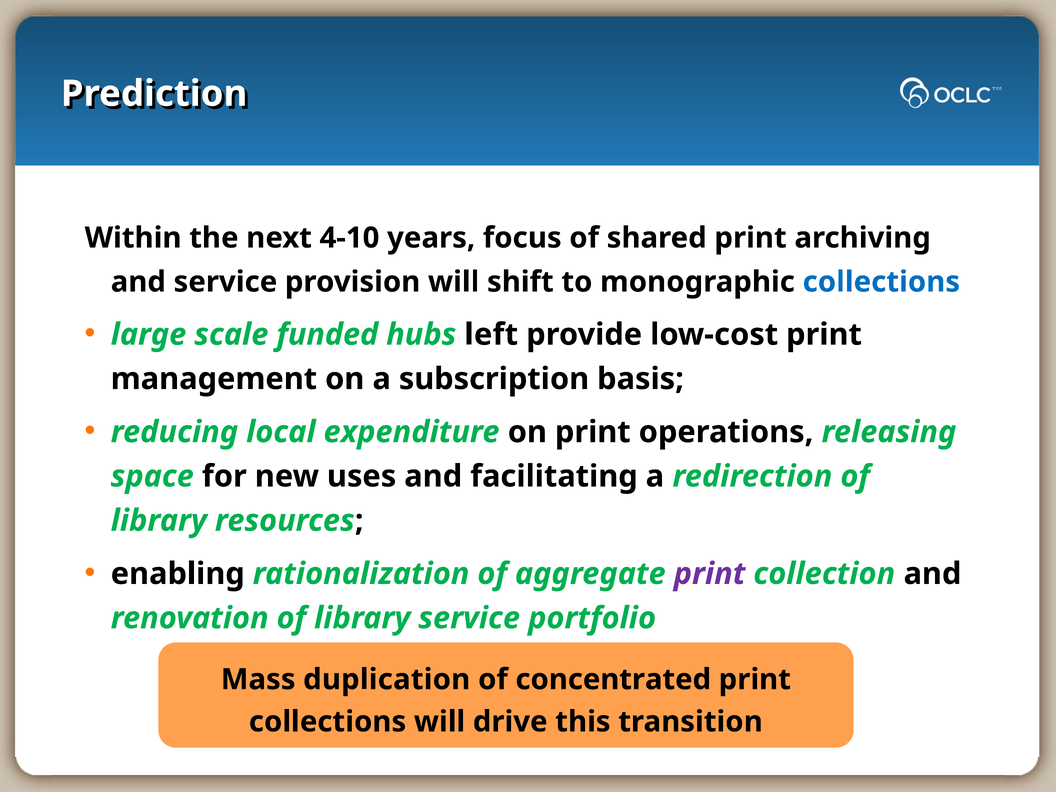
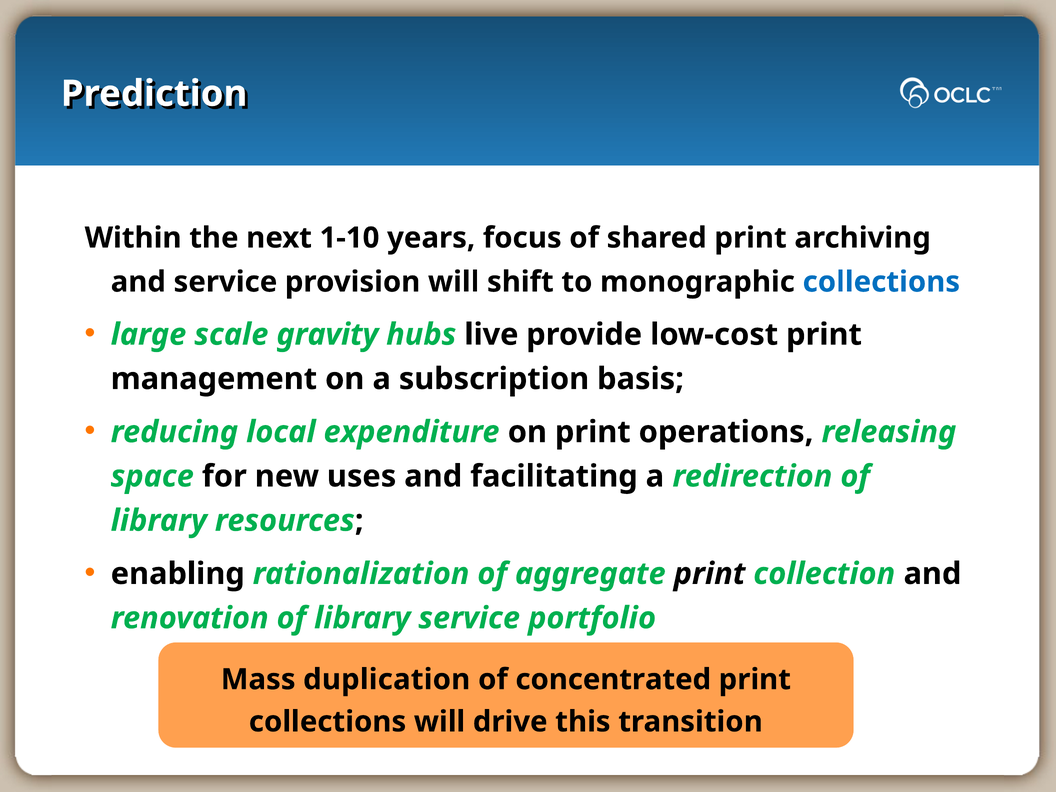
4-10: 4-10 -> 1-10 (350, 238)
funded: funded -> gravity (327, 335)
left: left -> live (491, 335)
print colour: purple -> black (710, 574)
